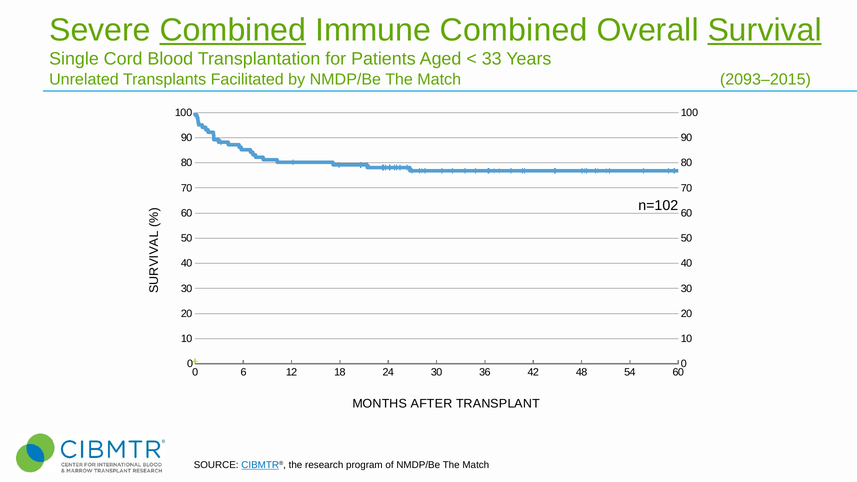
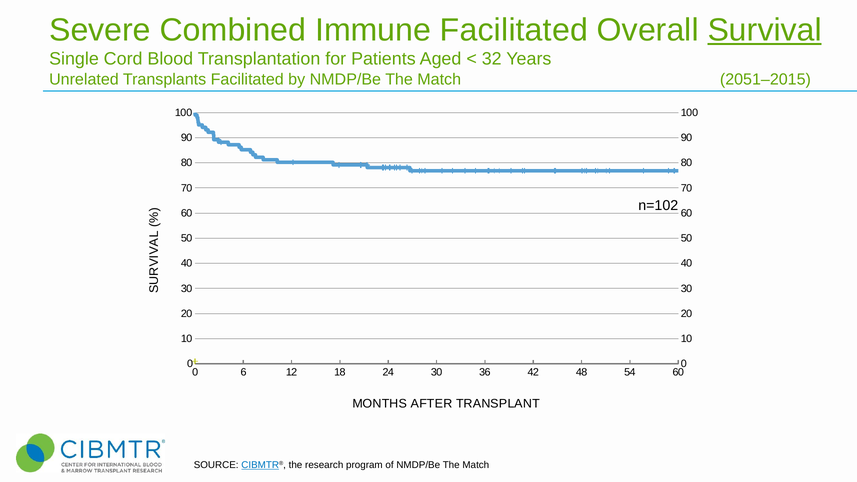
Combined underline: present -> none (233, 30)
Immune Combined: Combined -> Facilitated (514, 30)
33: 33 -> 32 (492, 59)
2093–2015: 2093–2015 -> 2051–2015 (765, 79)
